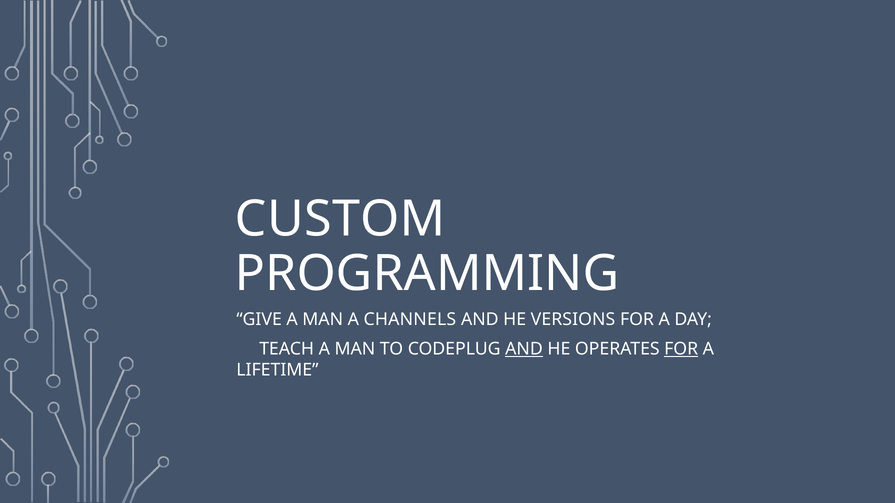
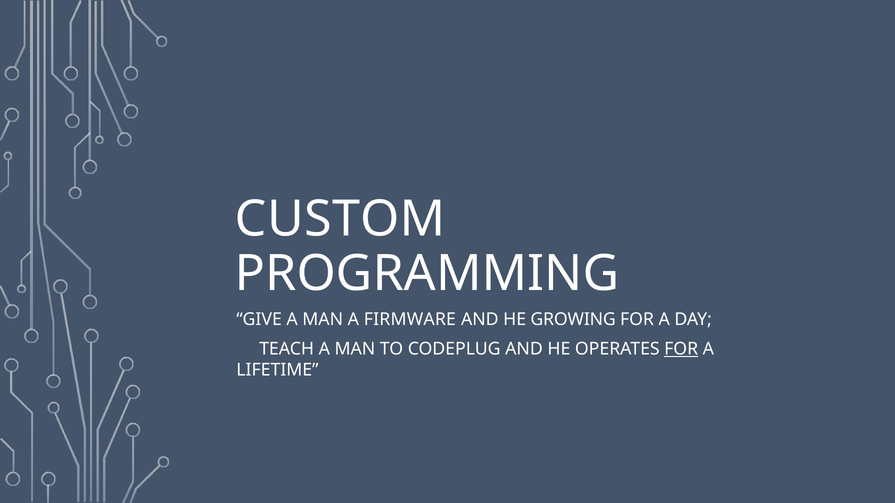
CHANNELS: CHANNELS -> FIRMWARE (410, 320)
VERSIONS: VERSIONS -> GROWING (573, 320)
AND underline: present -> none (524, 349)
